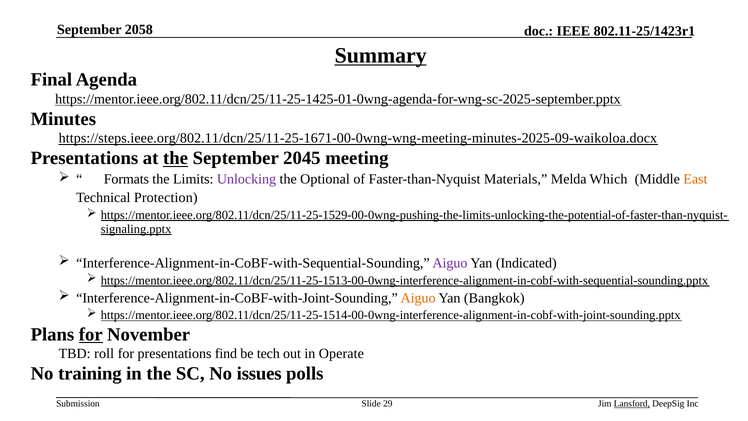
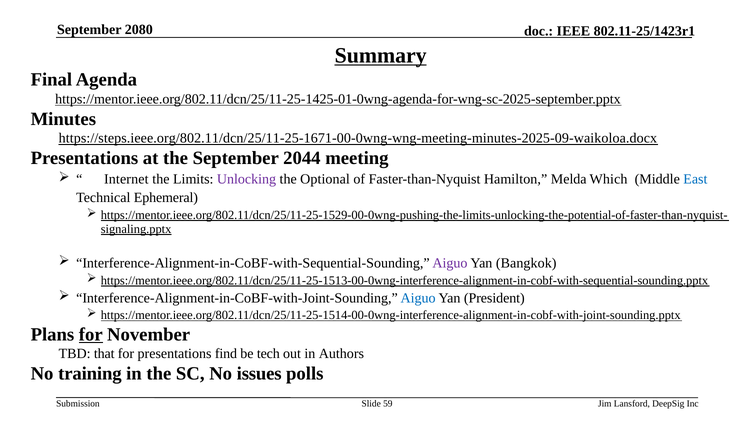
2058: 2058 -> 2080 (139, 30)
the underline: present -> none (176, 158)
2045: 2045 -> 2044 (302, 158)
Formats: Formats -> Internet (126, 179)
Materials: Materials -> Hamilton (516, 179)
East colour: orange -> blue (695, 179)
Protection: Protection -> Ephemeral (166, 198)
Indicated: Indicated -> Bangkok (526, 263)
Aiguo colour: orange -> blue (418, 298)
Bangkok: Bangkok -> President (494, 298)
roll: roll -> that (104, 354)
Operate: Operate -> Authors (341, 354)
29: 29 -> 59 (388, 404)
Lansford underline: present -> none (632, 404)
